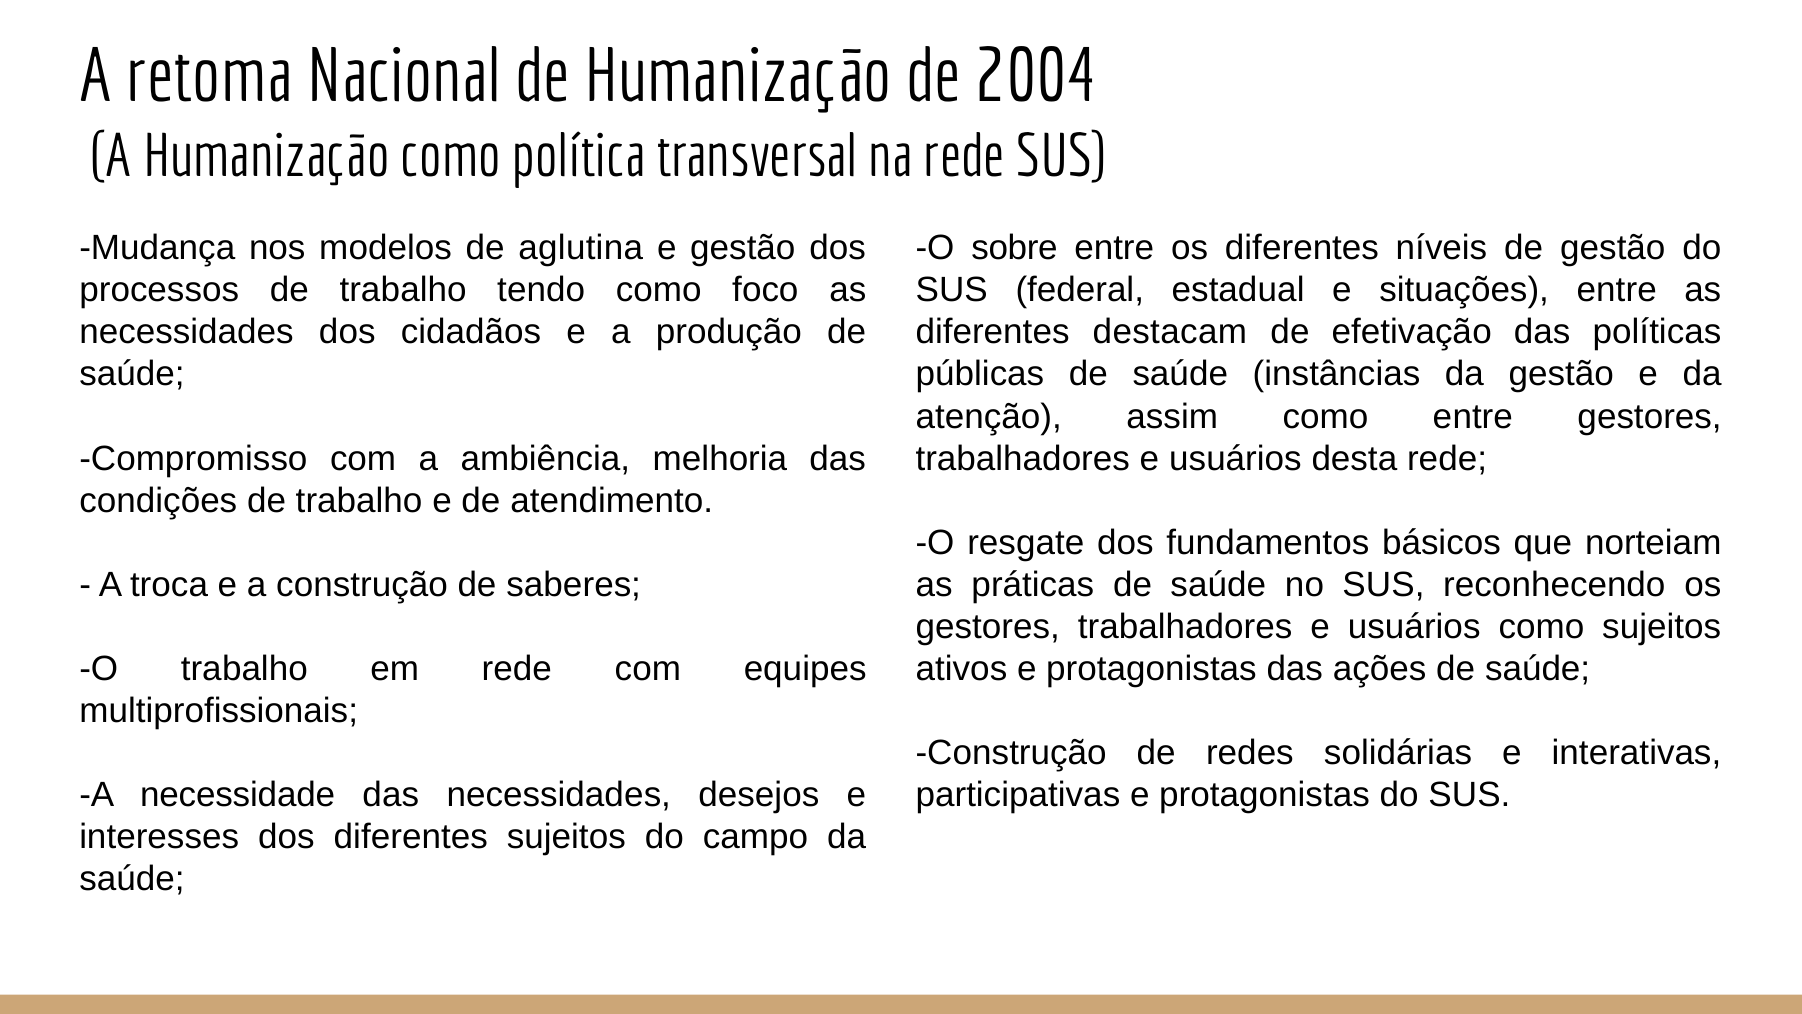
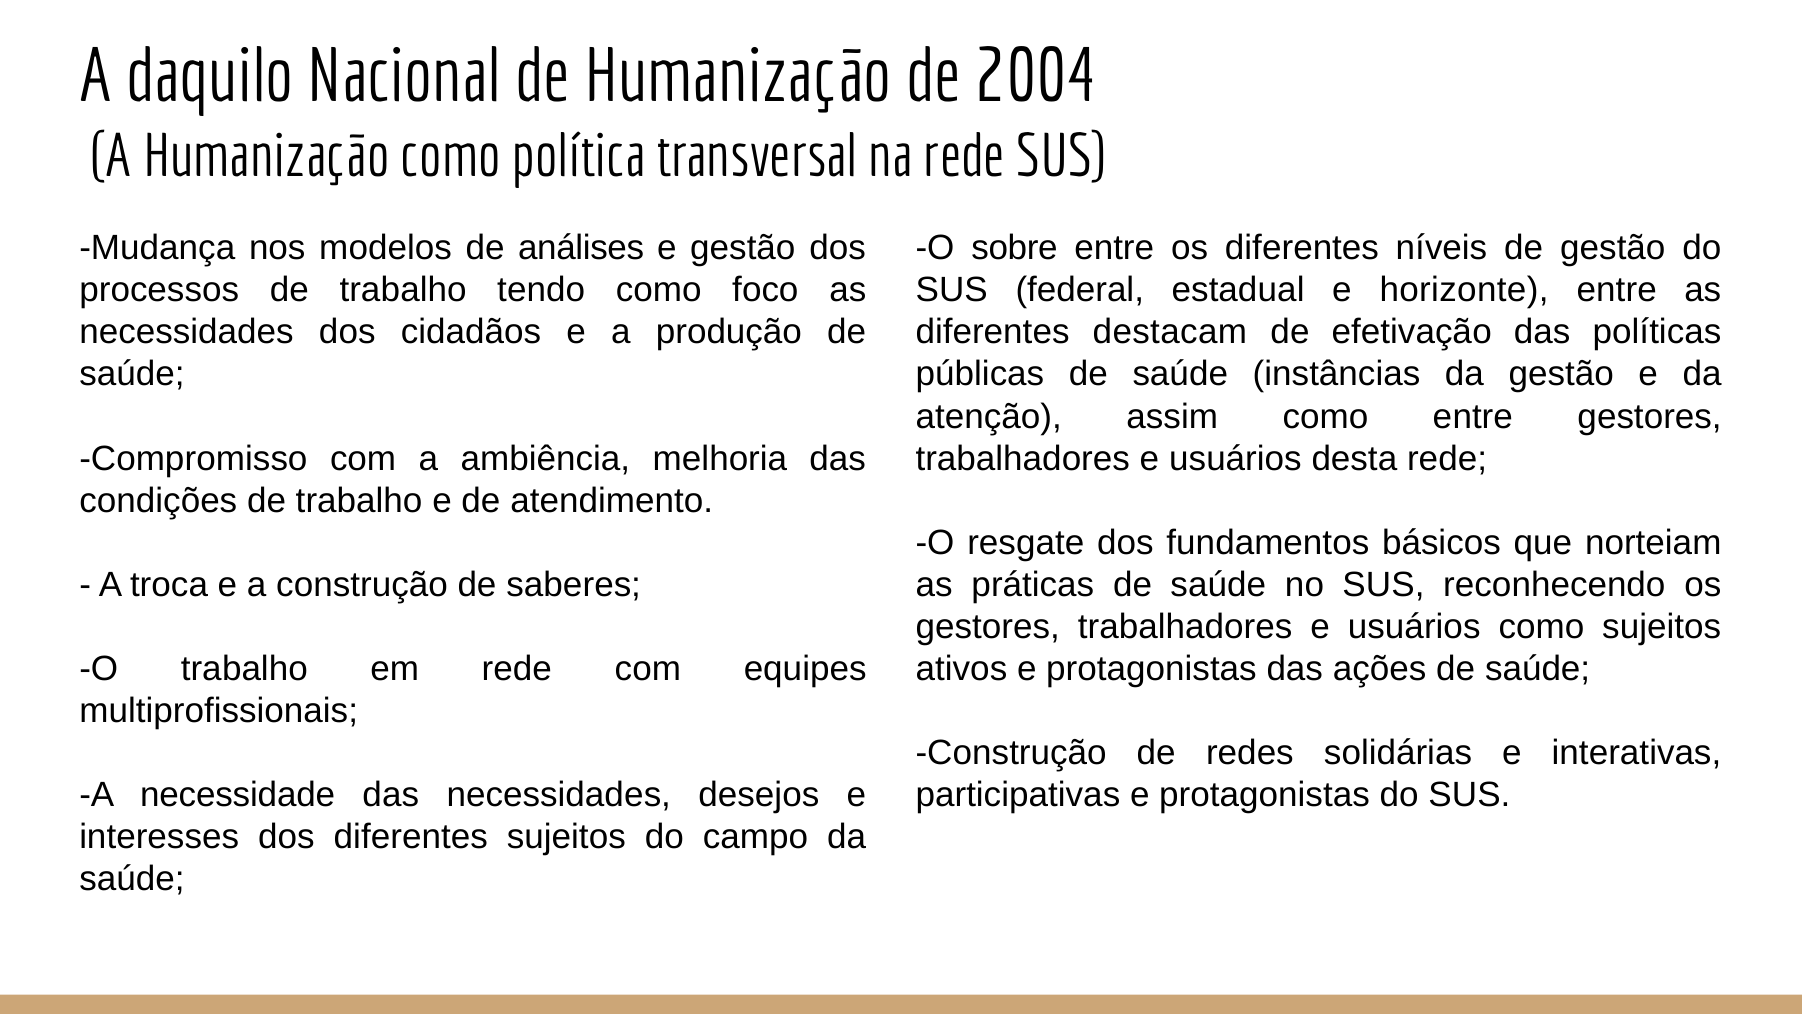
retoma: retoma -> daquilo (210, 77)
aglutina: aglutina -> análises (581, 248)
situações: situações -> horizonte (1464, 290)
